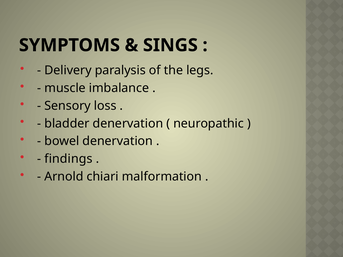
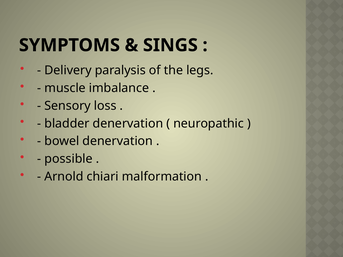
findings: findings -> possible (69, 159)
